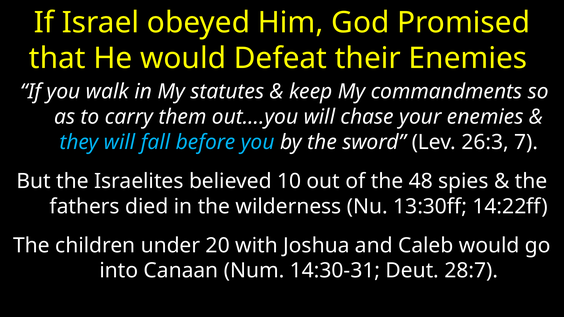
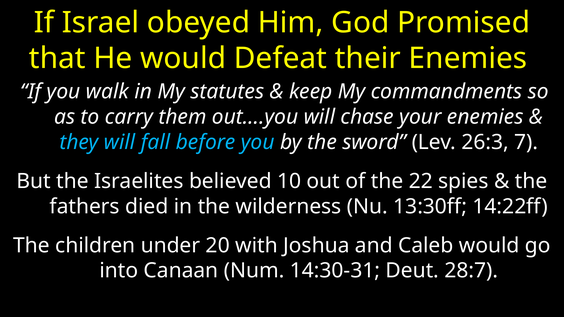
48: 48 -> 22 (421, 181)
